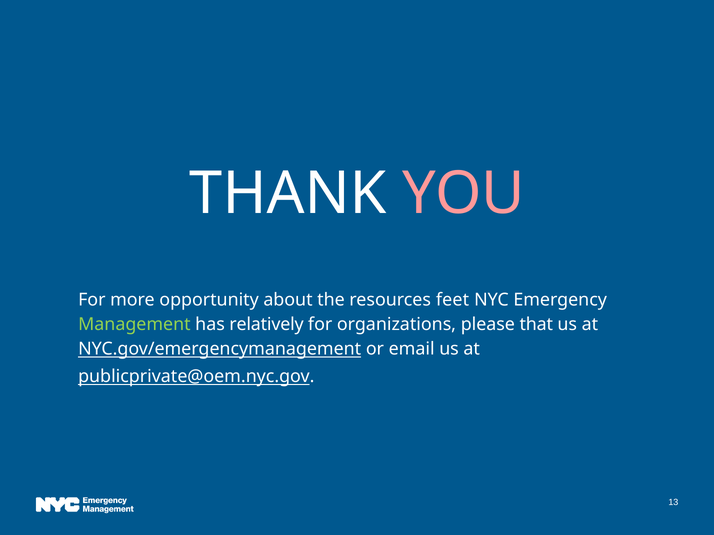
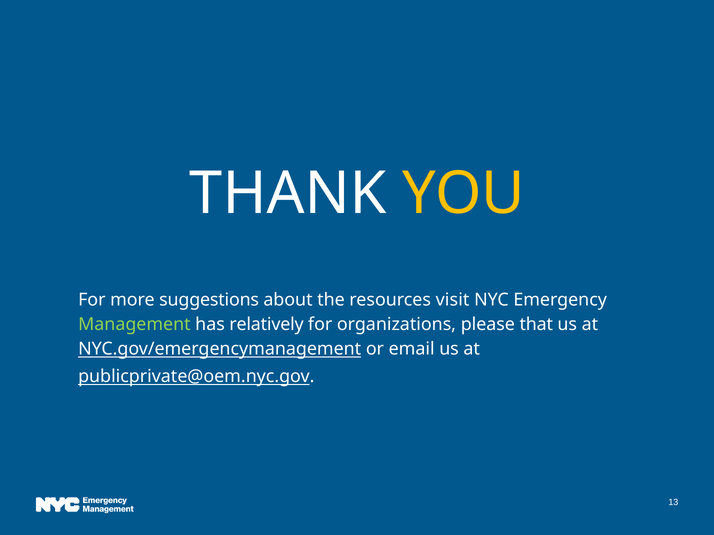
YOU colour: pink -> yellow (463, 194)
opportunity: opportunity -> suggestions (209, 300)
feet: feet -> visit (453, 300)
